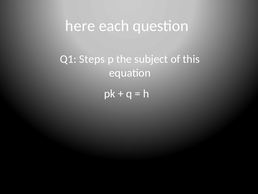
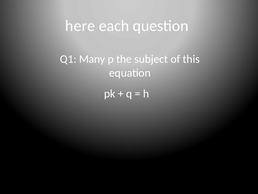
Steps: Steps -> Many (92, 59)
